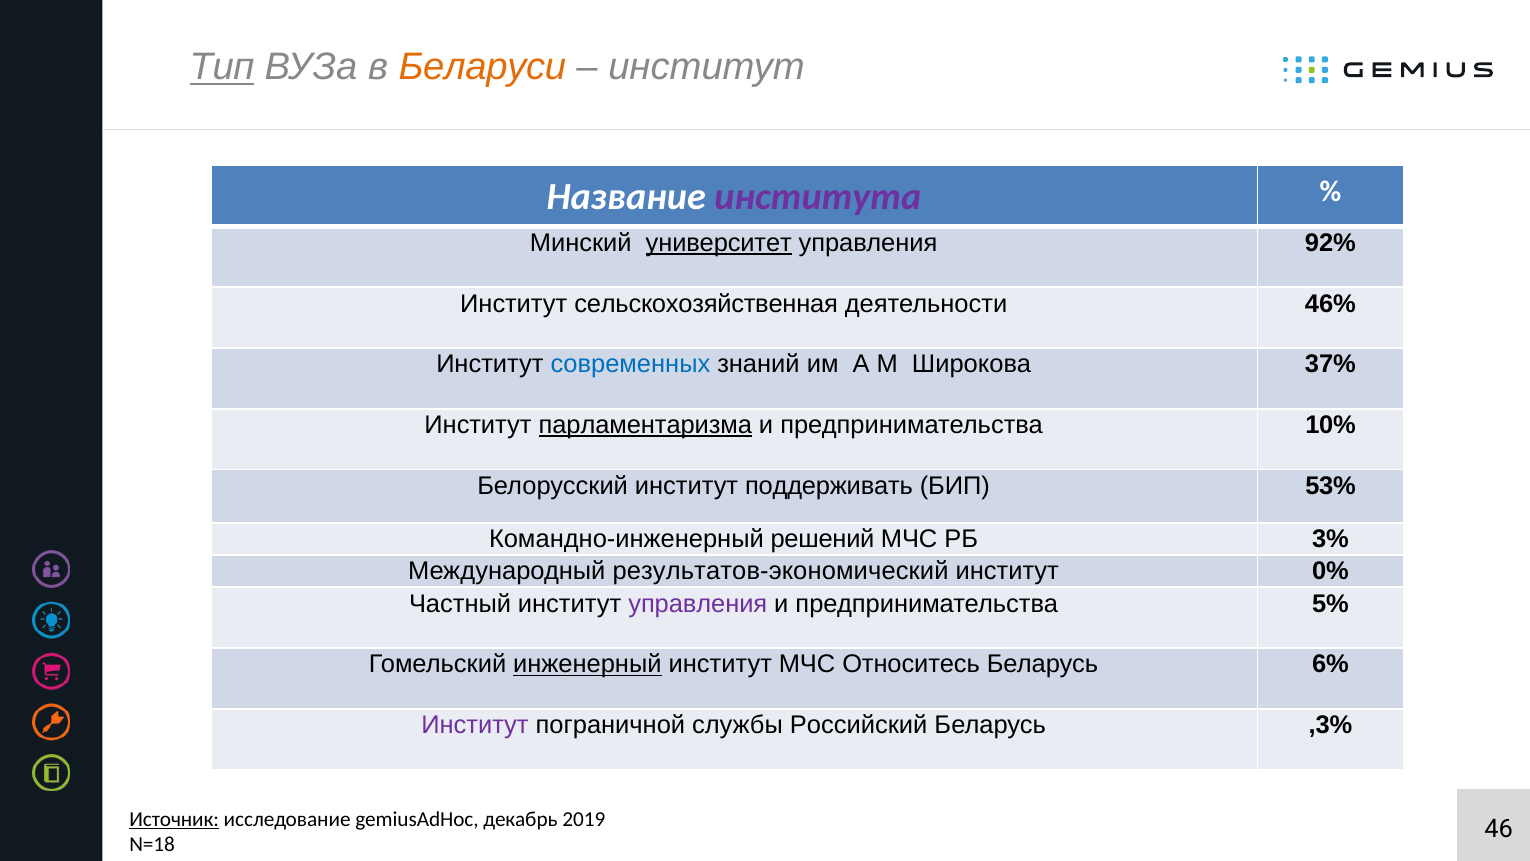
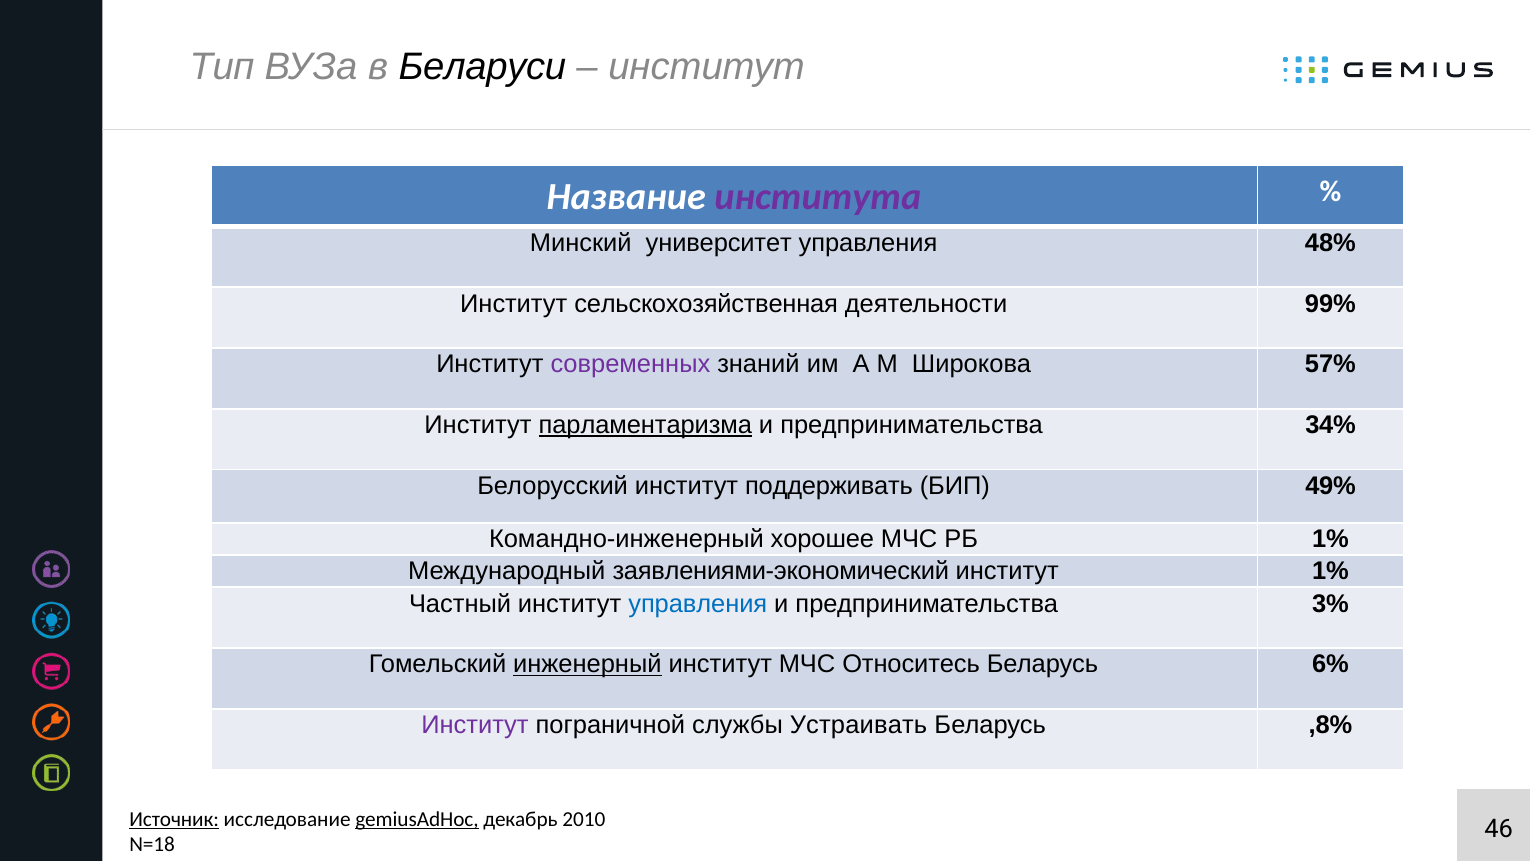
Тип underline: present -> none (222, 67)
Беларуси colour: orange -> black (482, 67)
университет underline: present -> none (719, 243)
92%: 92% -> 48% (1330, 243)
46%: 46% -> 99% (1330, 304)
современных colour: blue -> purple (630, 364)
37%: 37% -> 57% (1330, 364)
10%: 10% -> 34% (1331, 425)
53%: 53% -> 49% (1331, 486)
решений: решений -> хорошее (822, 539)
РБ 3%: 3% -> 1% (1330, 539)
результатов-экономический: результатов-экономический -> заявлениями-экономический (781, 571)
институт 0%: 0% -> 1% (1330, 571)
управления colour: purple -> blue (698, 603)
5%: 5% -> 3% (1330, 603)
Российский: Российский -> Устраивать (859, 725)
,3%: ,3% -> ,8% (1330, 725)
gemiusAdHoc underline: none -> present (417, 819)
2019: 2019 -> 2010 (584, 819)
